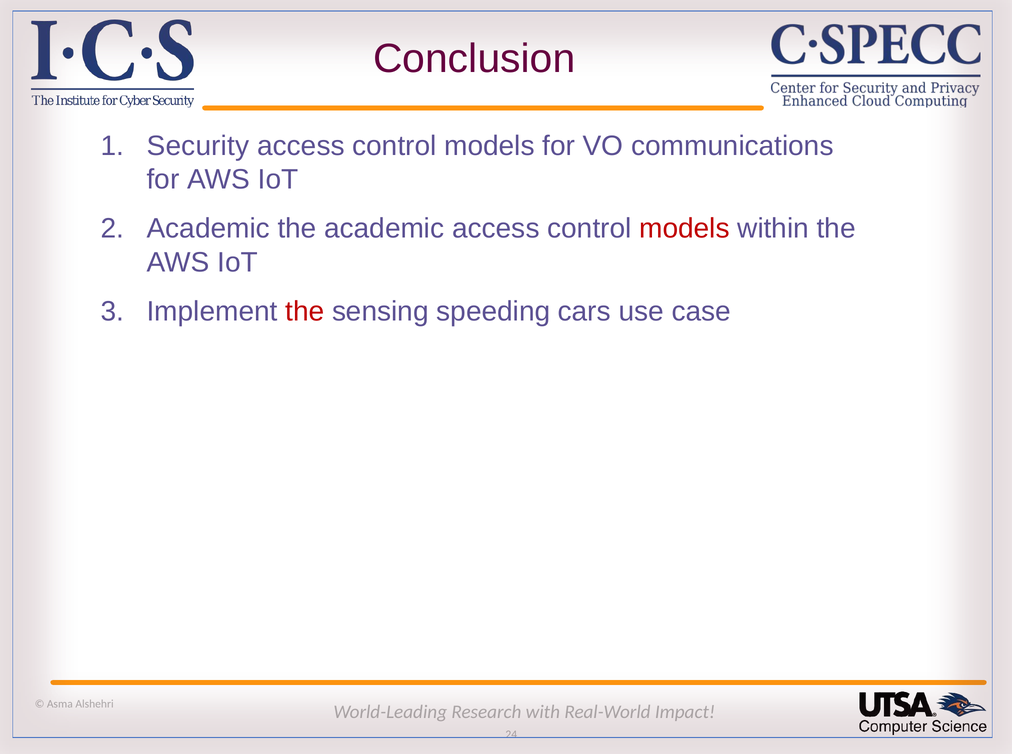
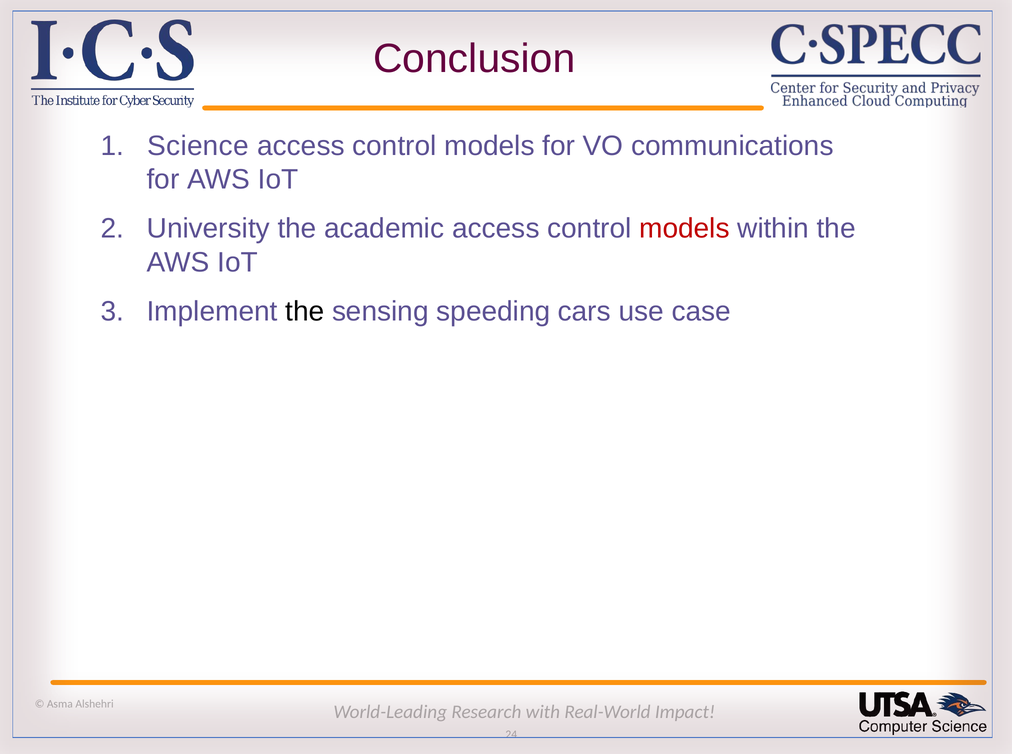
Security: Security -> Science (198, 146)
Academic: Academic -> University (208, 229)
the colour: red -> black (305, 312)
